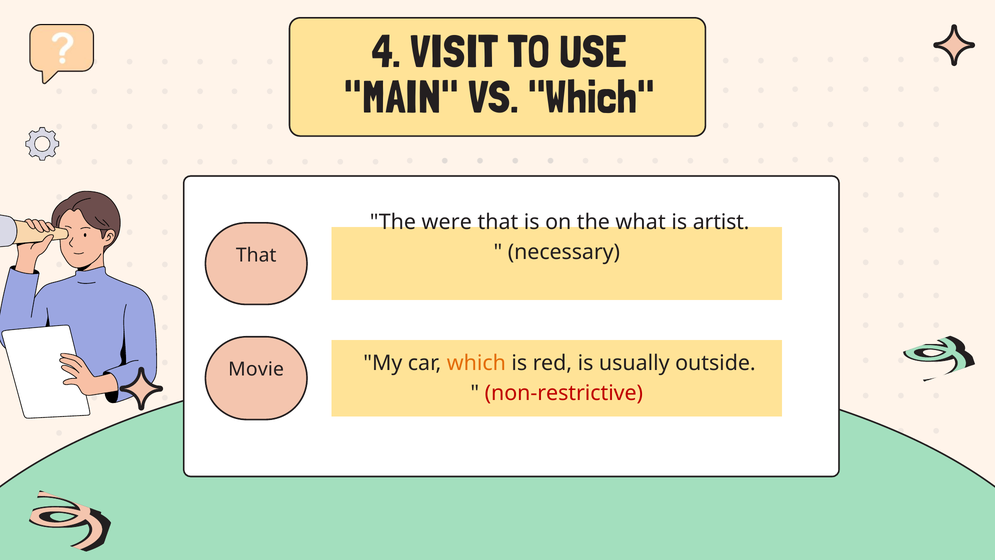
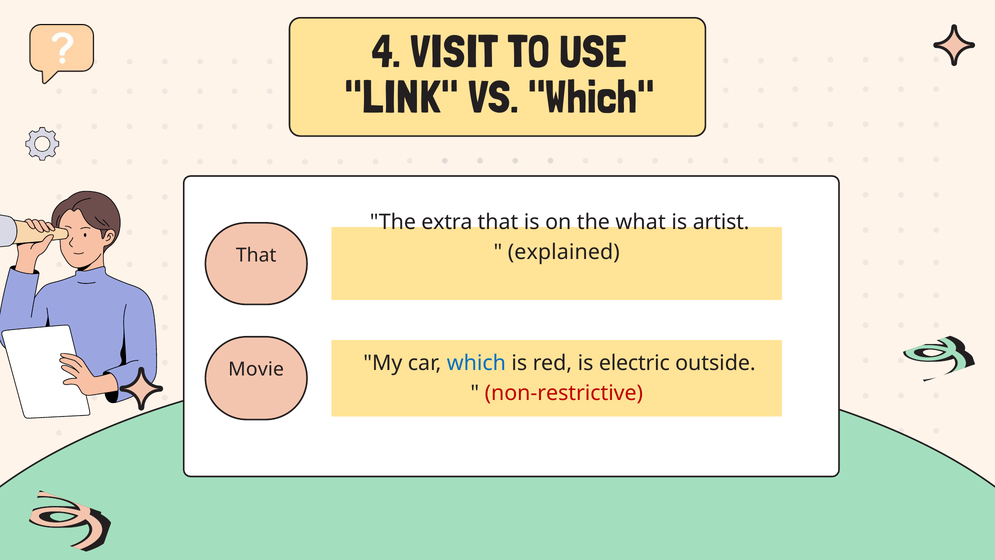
MAIN: MAIN -> LINK (402, 98)
were: were -> extra (447, 222)
necessary: necessary -> explained (564, 252)
which colour: orange -> blue (476, 363)
usually: usually -> electric (634, 363)
